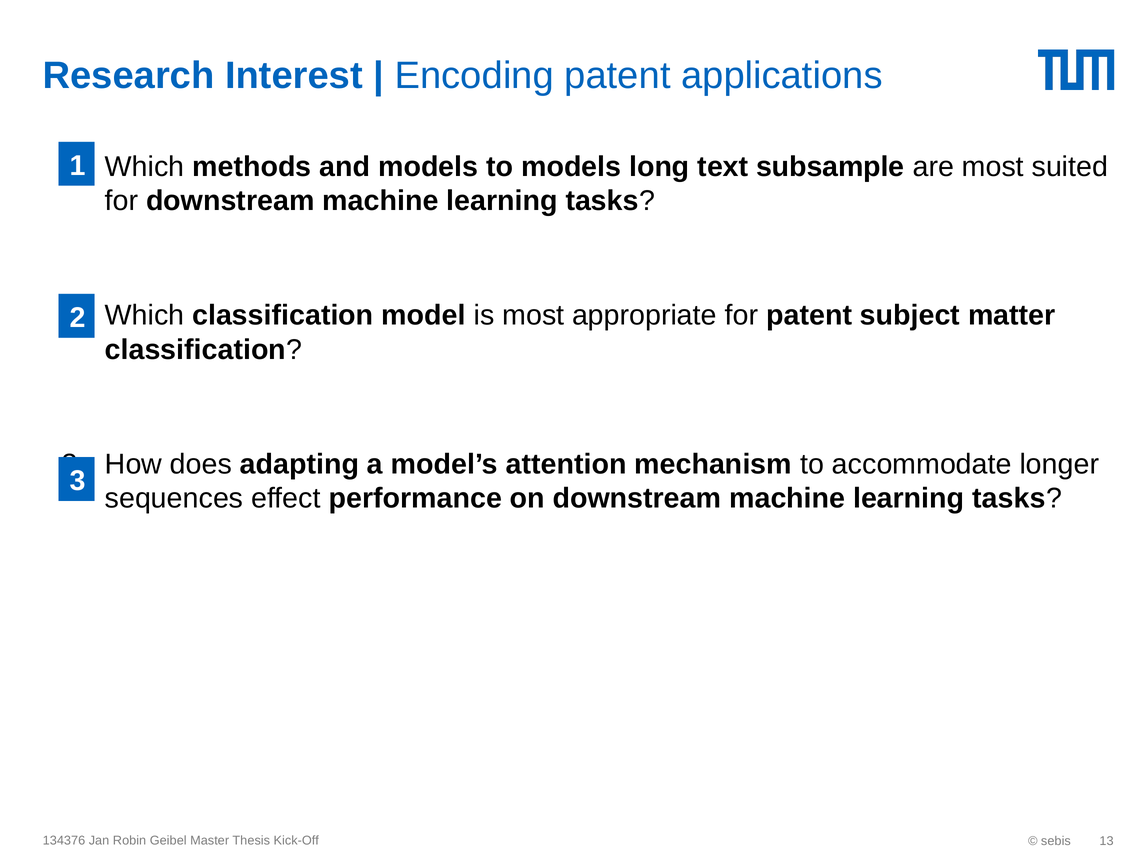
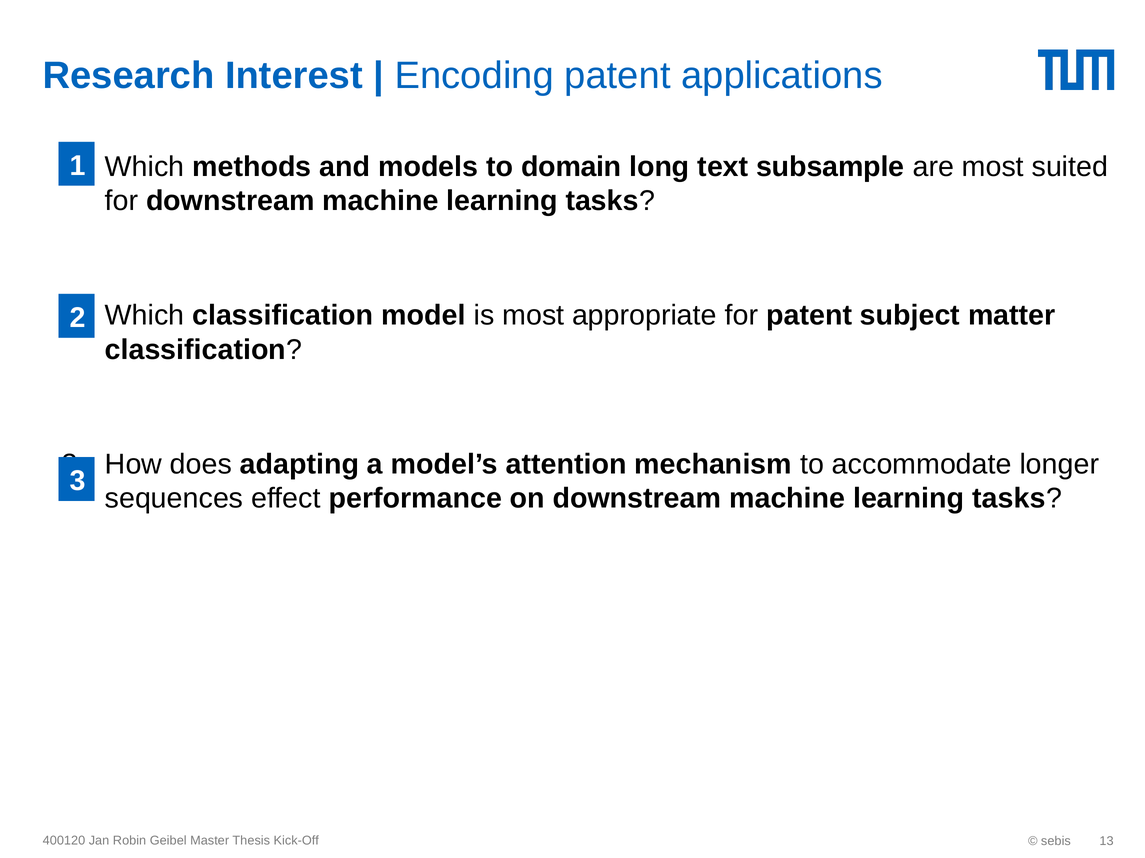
to models: models -> domain (571, 167)
134376: 134376 -> 400120 (64, 842)
